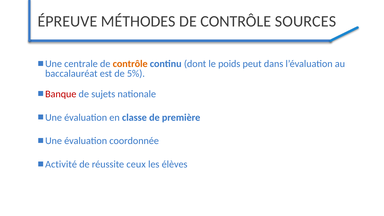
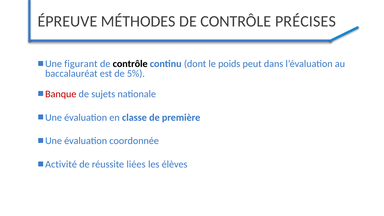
SOURCES: SOURCES -> PRÉCISES (305, 21)
centrale: centrale -> figurant (81, 64)
contrôle colour: orange -> black (130, 64)
ceux: ceux -> liées (136, 164)
